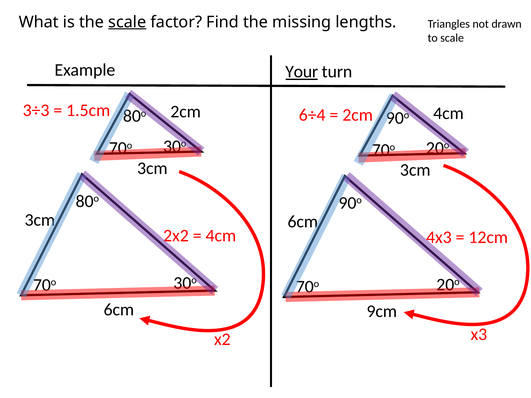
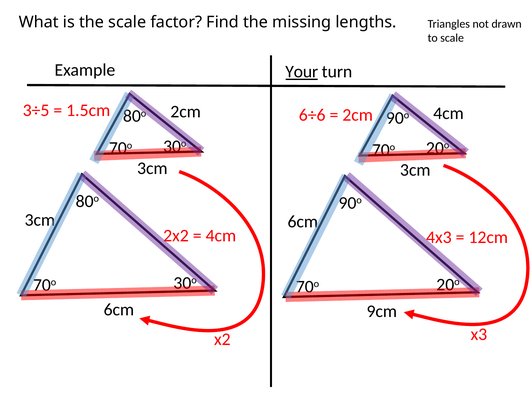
scale underline: present -> none (127, 22)
3÷3: 3÷3 -> 3÷5 (36, 110)
6÷4: 6÷4 -> 6÷6 (312, 115)
